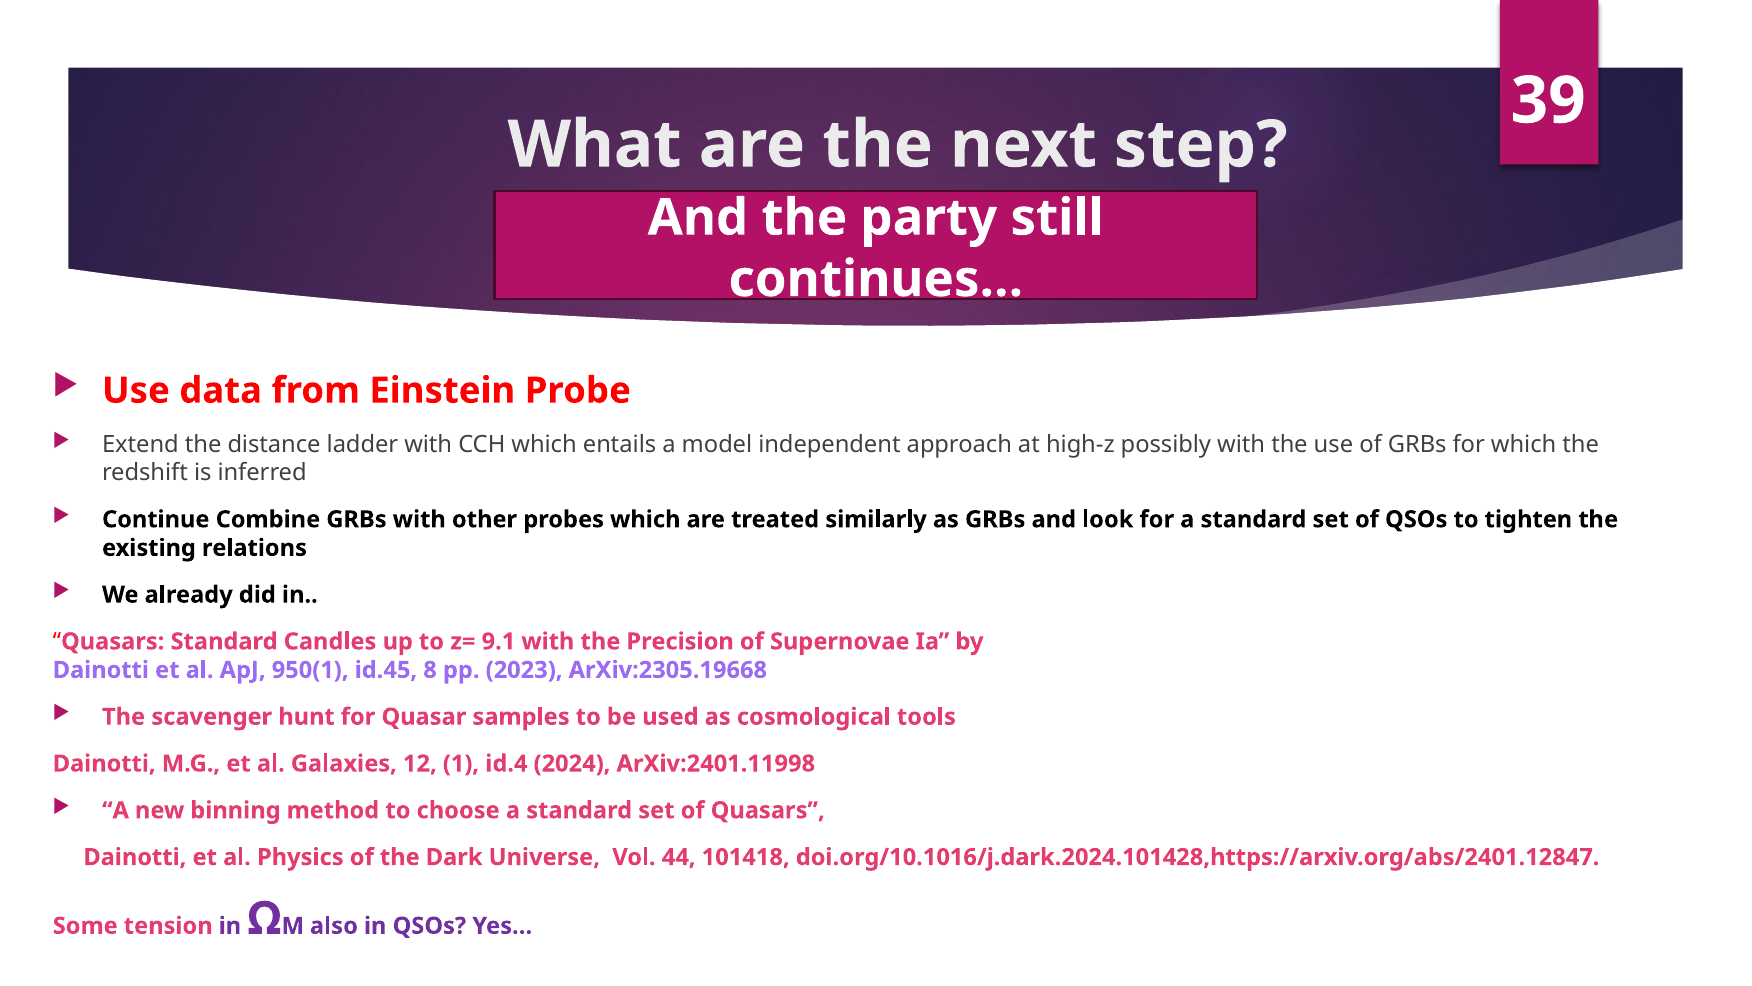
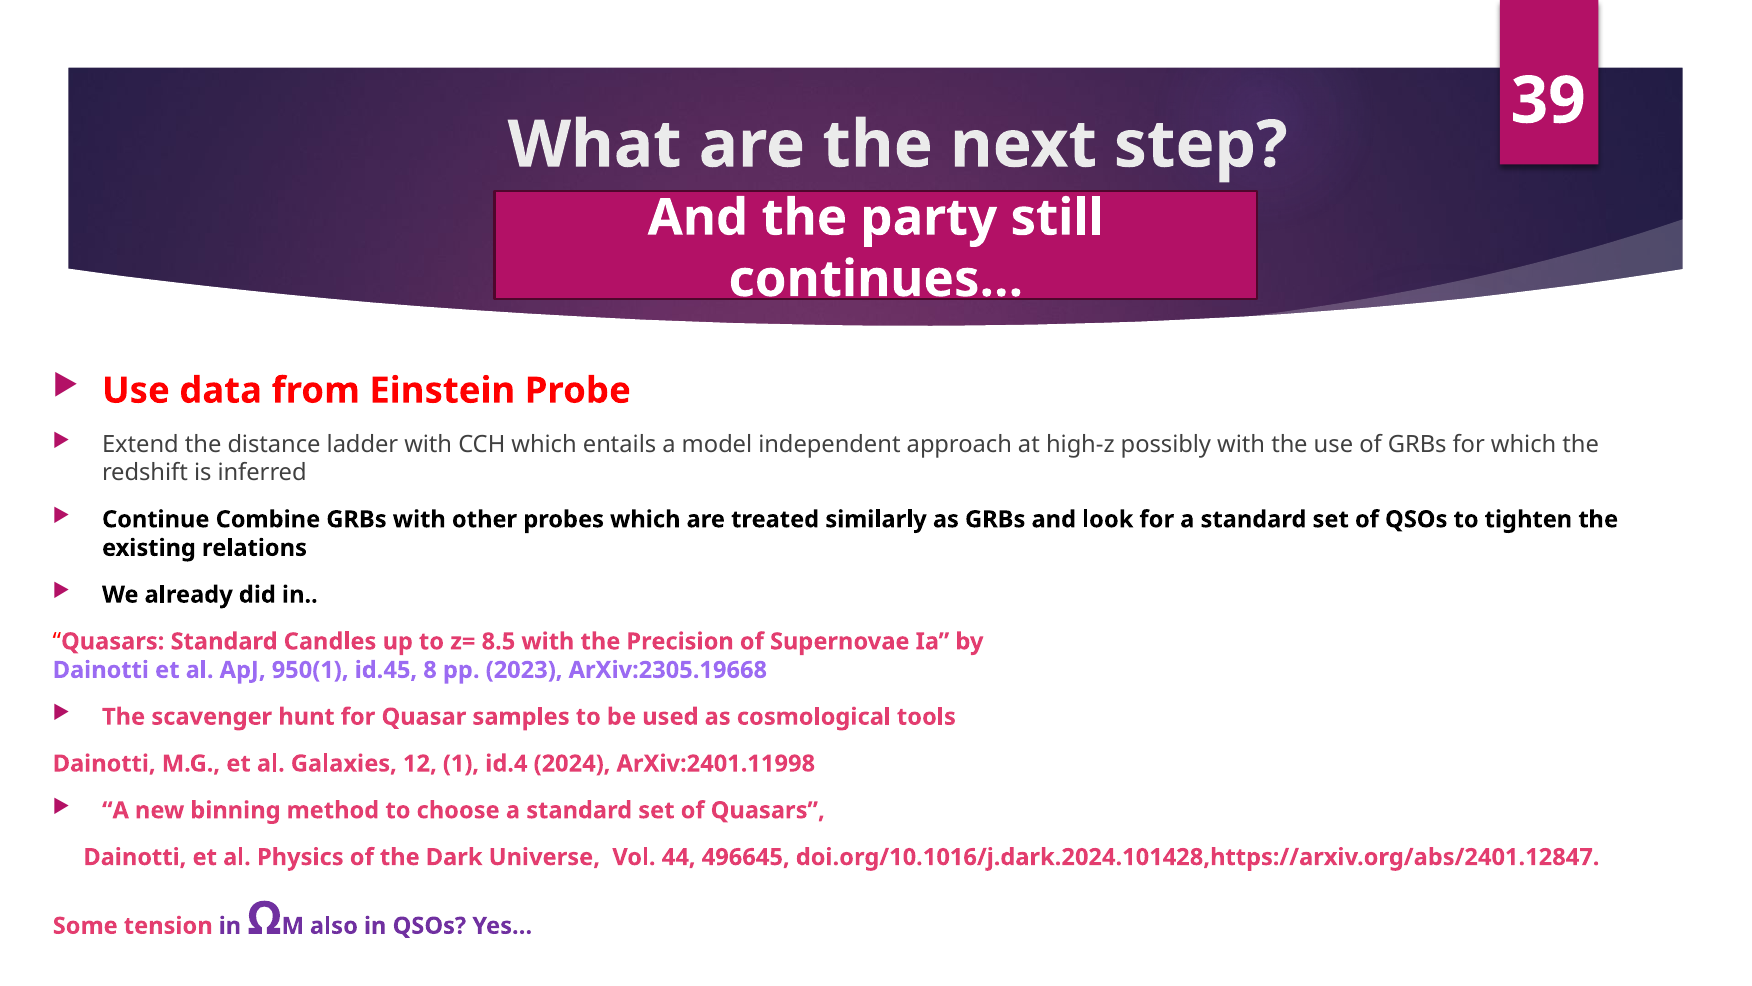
9.1: 9.1 -> 8.5 (498, 641)
101418: 101418 -> 496645 (746, 857)
